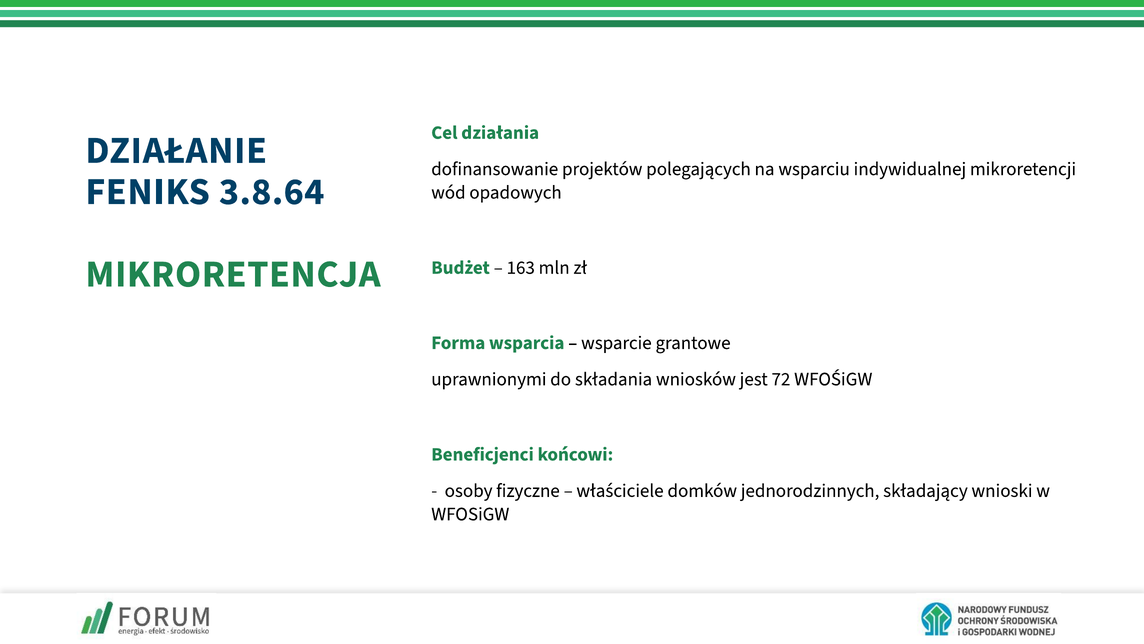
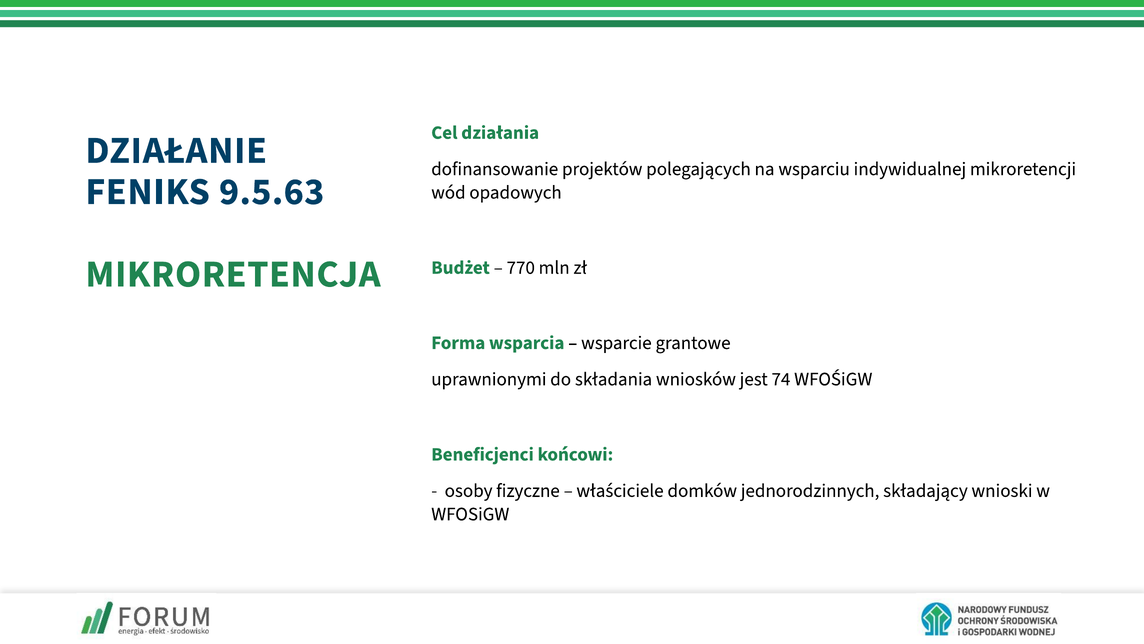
3.8.64: 3.8.64 -> 9.5.63 (272, 191)
163: 163 -> 770 (521, 267)
72: 72 -> 74 (781, 379)
